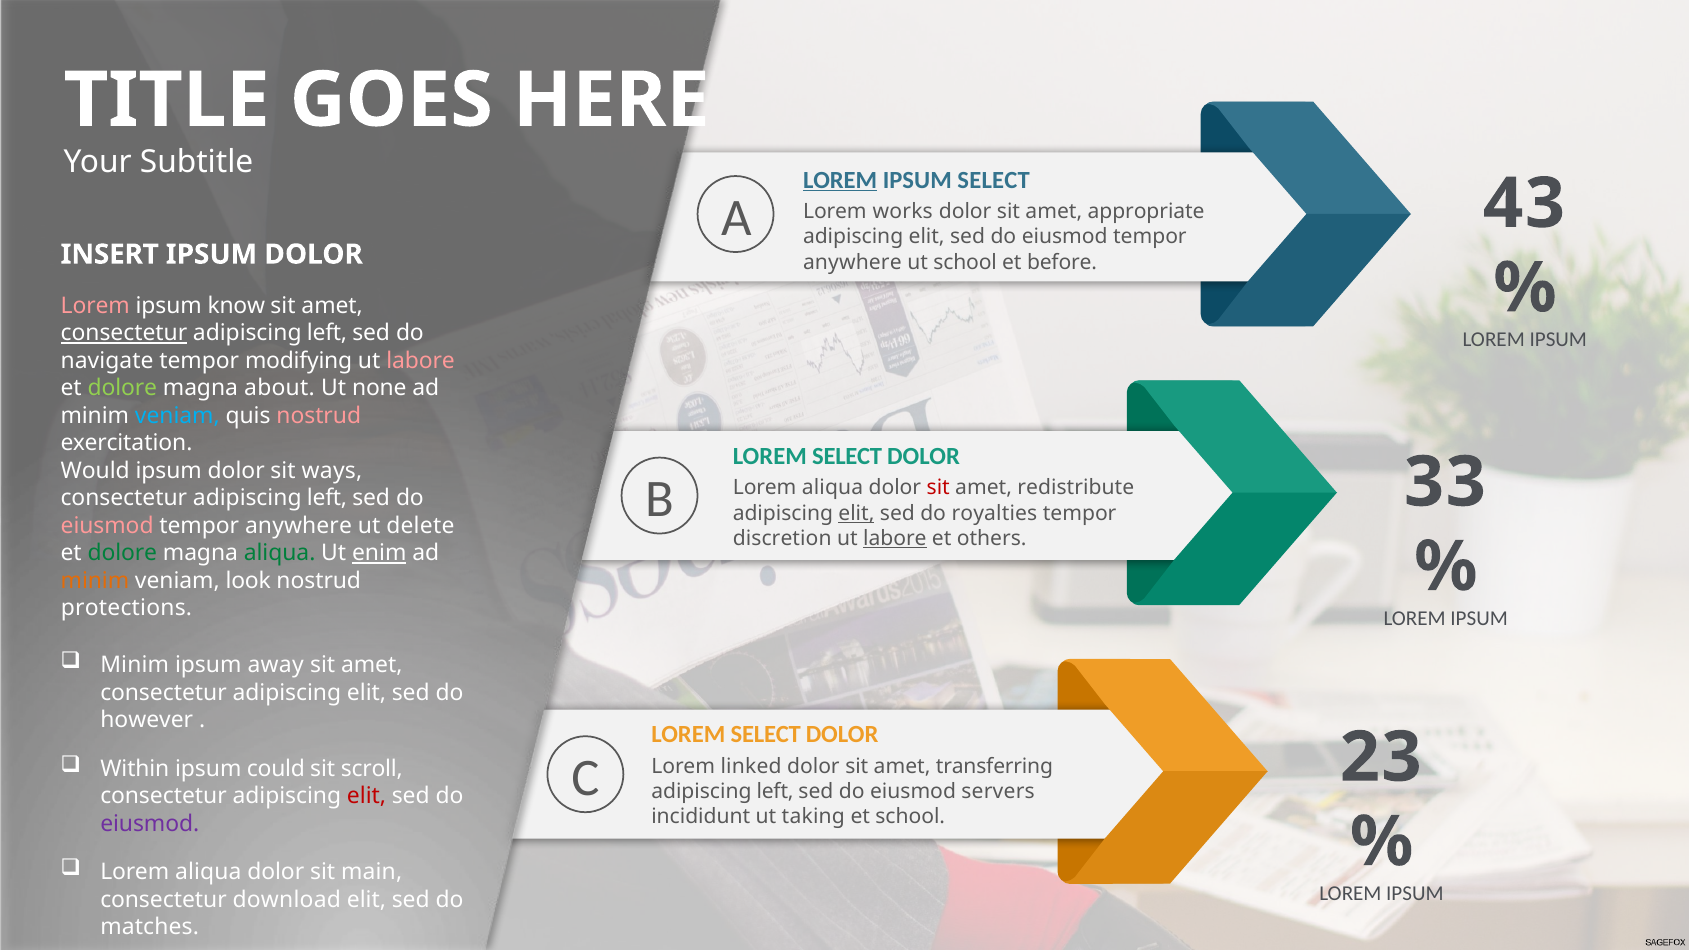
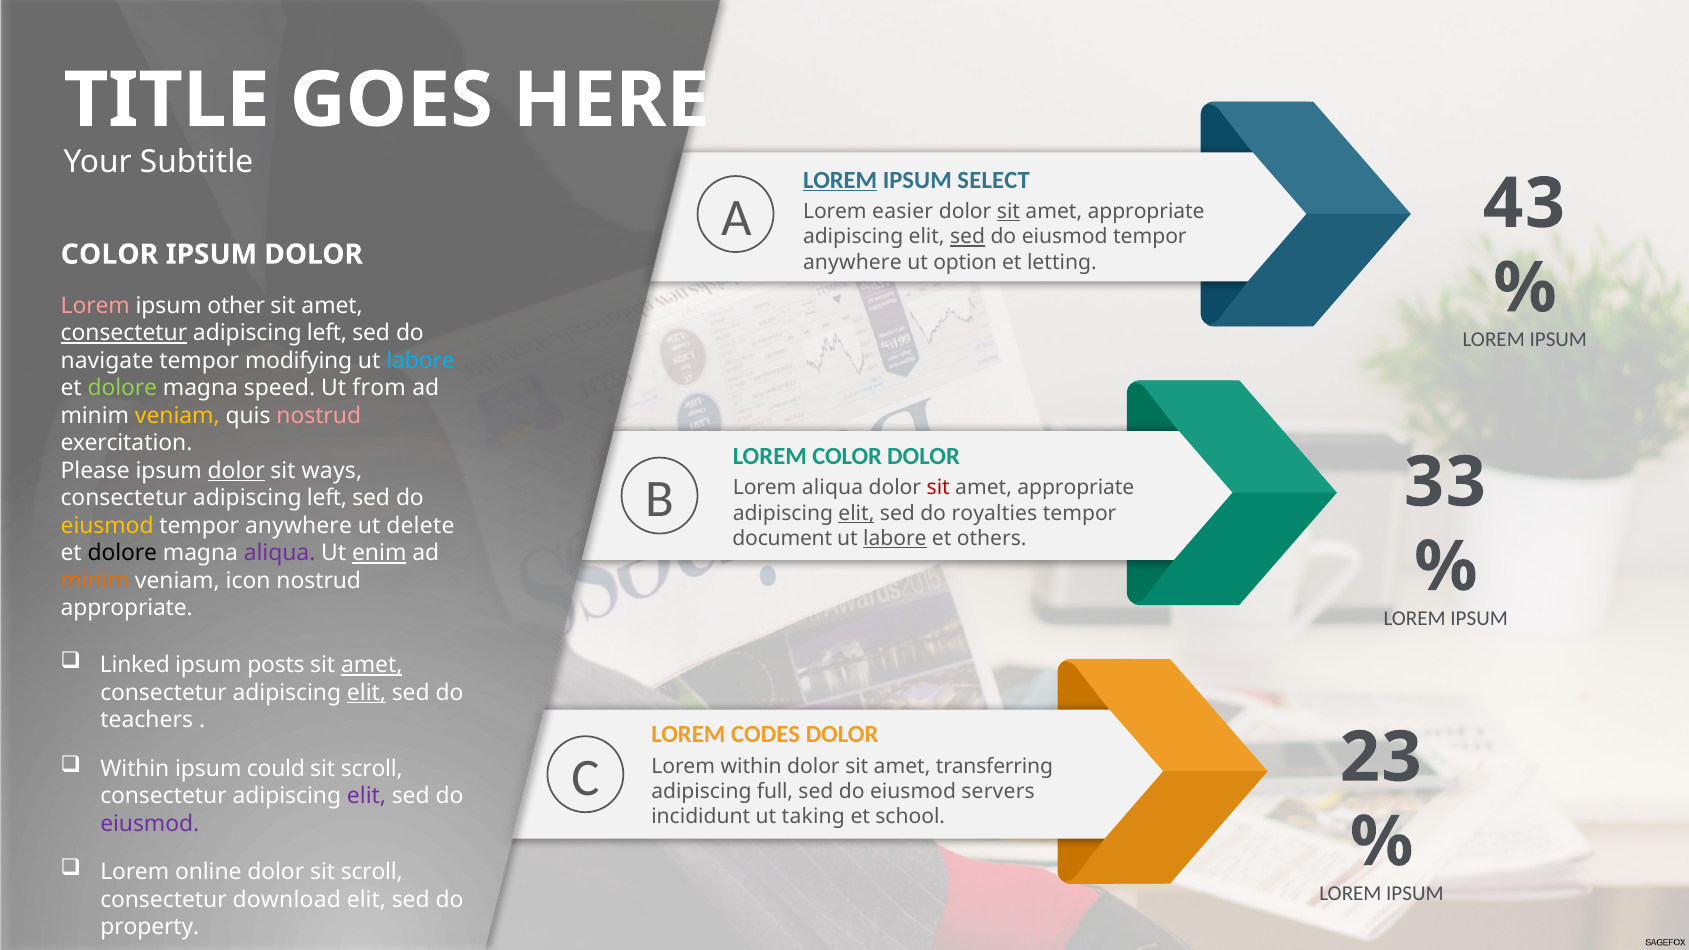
works: works -> easier (903, 212)
sit underline: none -> present (1008, 212)
sed underline: none -> present (968, 237)
INSERT: INSERT -> COLOR (109, 254)
ut school: school -> option (965, 262)
before: before -> letting (1062, 262)
know: know -> other (236, 306)
labore colour: pink -> light blue (421, 361)
about: about -> speed (280, 388)
none: none -> from (379, 388)
veniam colour: light blue -> yellow (177, 416)
SELECT: SELECT -> COLOR (847, 456)
Would: Would -> Please (95, 471)
dolor underline: none -> present (236, 471)
redistribute: redistribute -> appropriate (1076, 488)
eiusmod colour: pink -> yellow (107, 526)
discretion: discretion -> document (782, 539)
dolore colour: green -> black (122, 553)
aliqua colour: green -> purple (280, 553)
look: look -> icon (248, 581)
protections: protections -> appropriate (127, 608)
Minim: Minim -> Linked (135, 665)
away: away -> posts (276, 665)
amet underline: none -> present (372, 665)
elit underline: none -> present (366, 693)
however: however -> teachers (147, 720)
SELECT: SELECT -> CODES (766, 735)
Lorem linked: linked -> within (751, 766)
left: left -> full (775, 792)
elit colour: red -> purple (366, 796)
aliqua: aliqua -> online (208, 872)
dolor sit main: main -> scroll (372, 872)
matches: matches -> property (150, 927)
